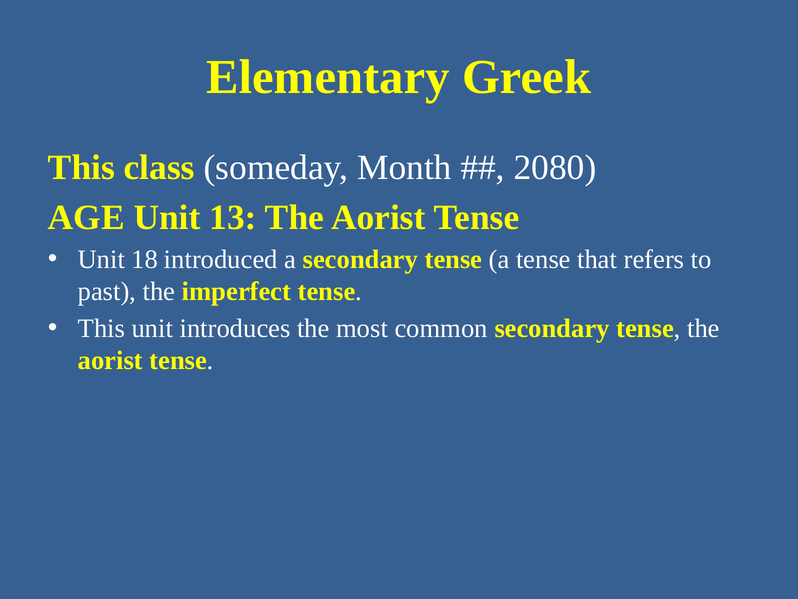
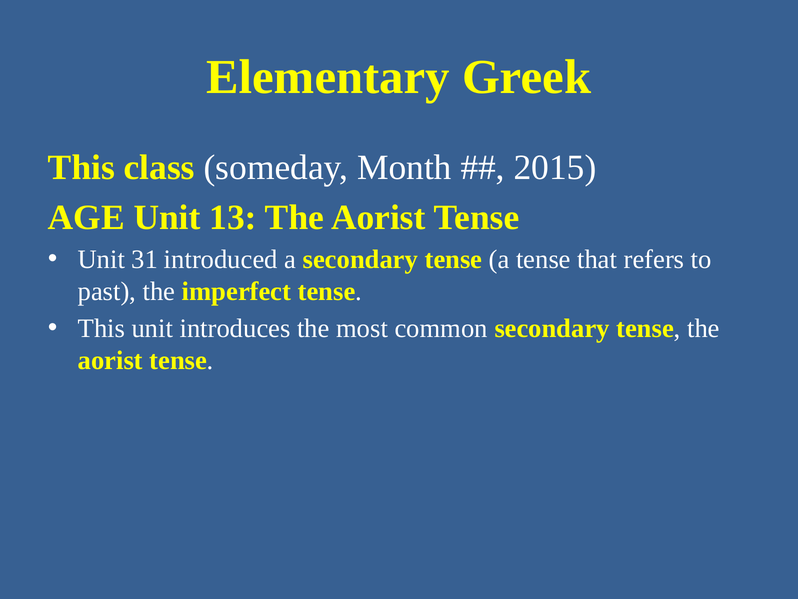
2080: 2080 -> 2015 (555, 167)
18: 18 -> 31 (145, 259)
